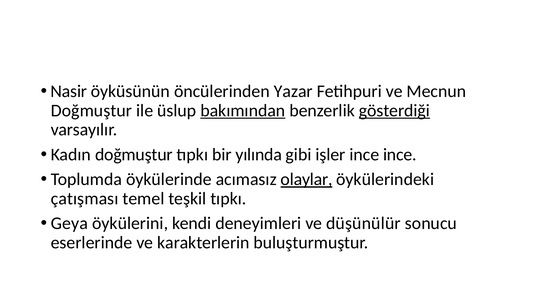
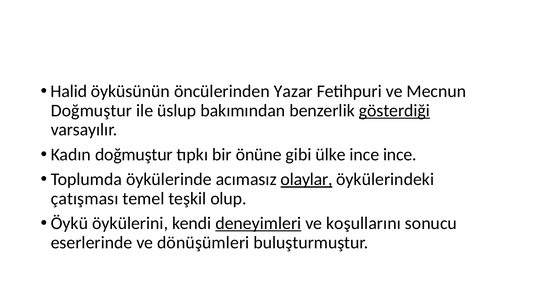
Nasir: Nasir -> Halid (69, 91)
bakımından underline: present -> none (243, 111)
yılında: yılında -> önüne (259, 155)
işler: işler -> ülke (331, 155)
teşkil tıpkı: tıpkı -> olup (228, 199)
Geya: Geya -> Öykü (69, 224)
deneyimleri underline: none -> present (258, 224)
düşünülür: düşünülür -> koşullarını (363, 224)
karakterlerin: karakterlerin -> dönüşümleri (203, 243)
